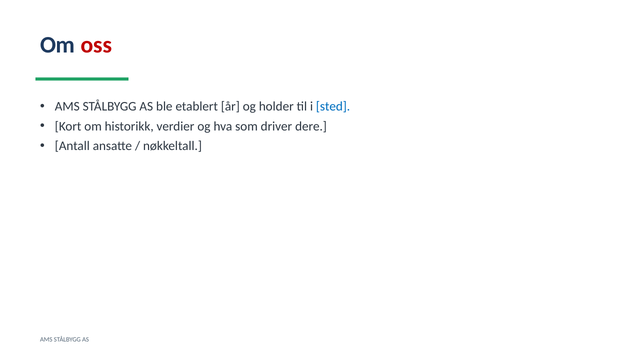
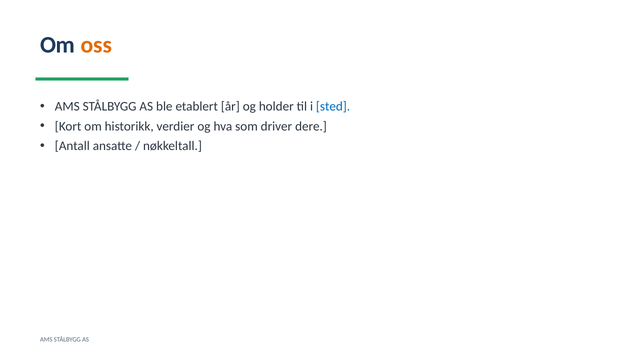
oss colour: red -> orange (96, 45)
